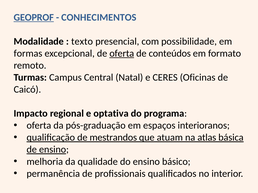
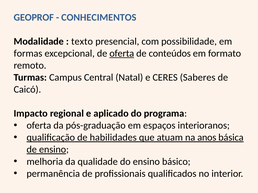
GEOPROF underline: present -> none (34, 17)
Oficinas: Oficinas -> Saberes (198, 78)
optativa: optativa -> aplicado (111, 114)
mestrandos: mestrandos -> habilidades (113, 138)
atlas: atlas -> anos (207, 138)
